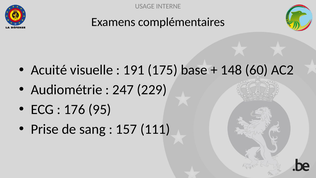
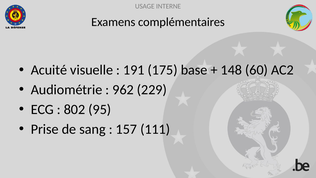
247: 247 -> 962 (123, 90)
176: 176 -> 802 (74, 109)
